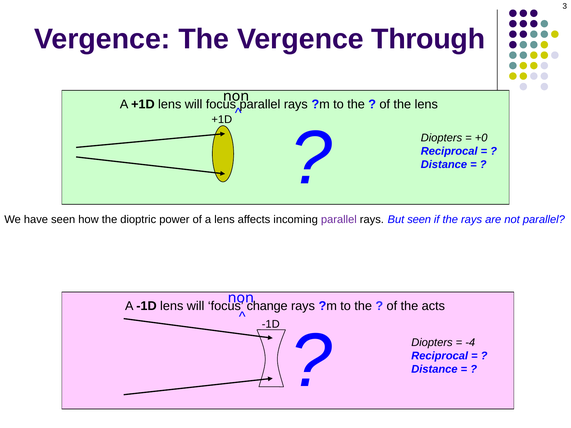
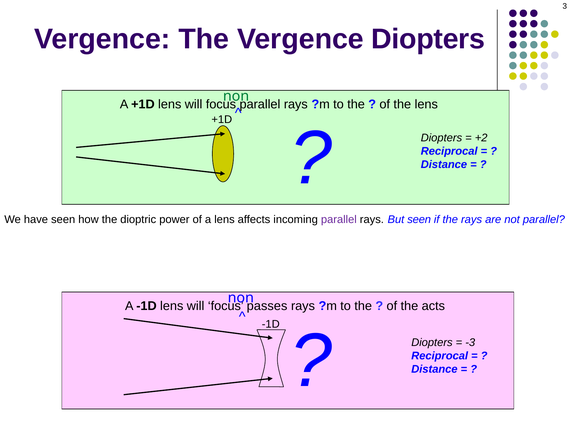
Vergence Through: Through -> Diopters (428, 39)
non colour: black -> green (236, 96)
+0: +0 -> +2 (481, 138)
change: change -> passes (267, 306)
-4: -4 -> -3 (470, 343)
